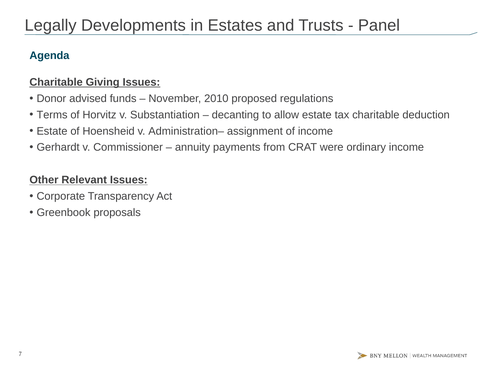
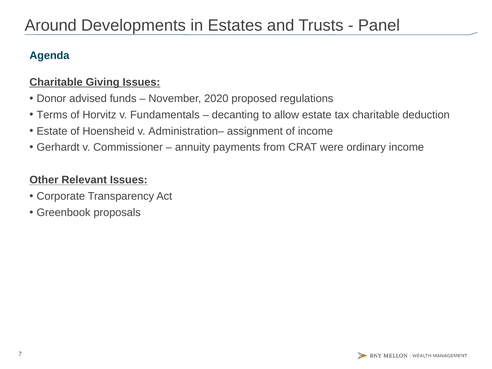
Legally: Legally -> Around (51, 26)
2010: 2010 -> 2020 (216, 98)
Substantiation: Substantiation -> Fundamentals (165, 115)
